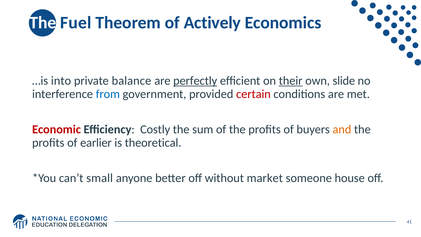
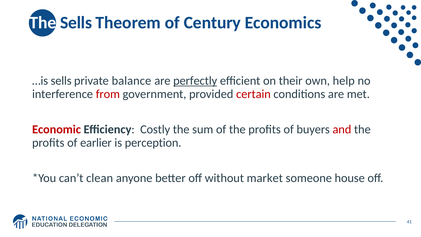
The Fuel: Fuel -> Sells (76, 23)
Actively: Actively -> Century (212, 23)
…is into: into -> sells (61, 81)
their underline: present -> none (291, 81)
slide: slide -> help (344, 81)
from colour: blue -> red (108, 94)
and colour: orange -> red (342, 129)
theoretical: theoretical -> perception (153, 143)
small: small -> clean (100, 178)
